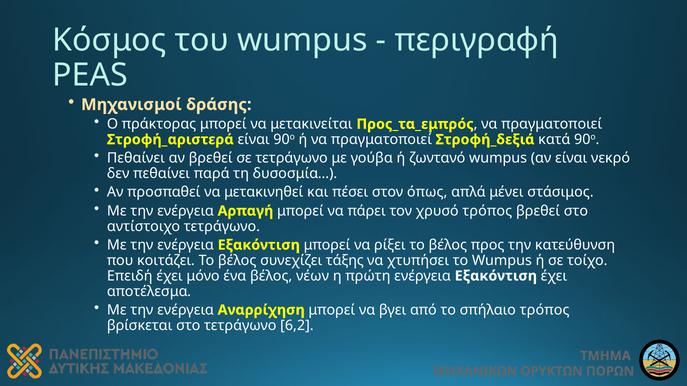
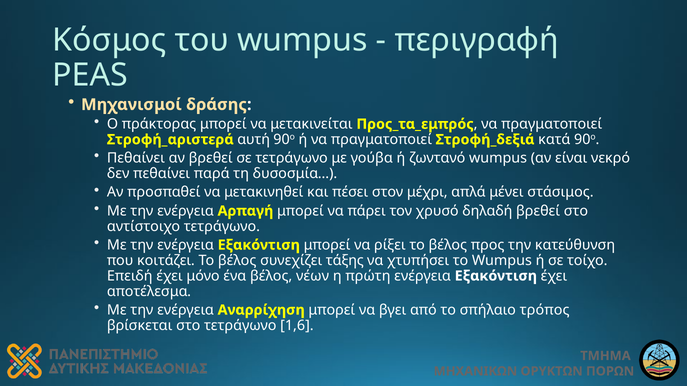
Στροφή_αριστερά είναι: είναι -> αυτή (254, 140)
όπως: όπως -> μέχρι (427, 192)
χρυσό τρόπος: τρόπος -> δηλαδή (487, 211)
6,2: 6,2 -> 1,6 (297, 326)
